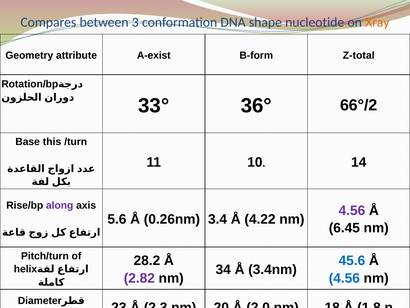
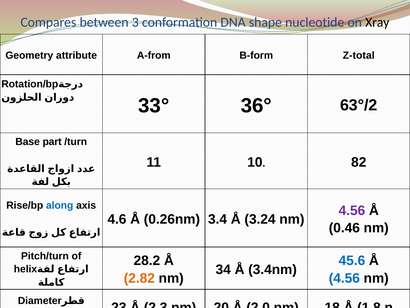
Xray colour: orange -> black (377, 22)
A-exist: A-exist -> A-from (154, 55)
66°/2: 66°/2 -> 63°/2 (359, 105)
this: this -> part (52, 142)
14: 14 -> 82 (359, 162)
along colour: purple -> blue (60, 205)
5.6: 5.6 -> 4.6 (117, 219)
4.22: 4.22 -> 3.24 (260, 219)
6.45: 6.45 -> 0.46 (344, 228)
2.82 colour: purple -> orange (139, 278)
